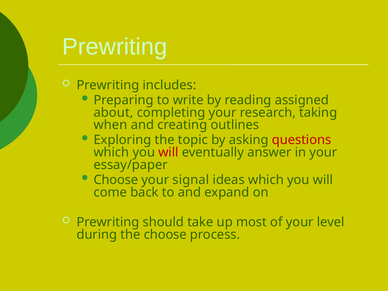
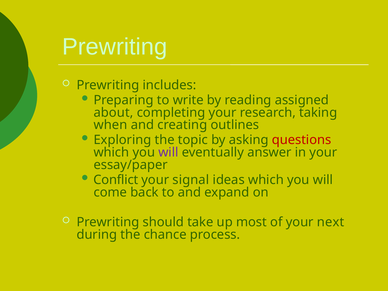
will colour: red -> purple (168, 152)
Choose: Choose -> Conflict (116, 180)
level: level -> next (331, 222)
the choose: choose -> chance (165, 235)
